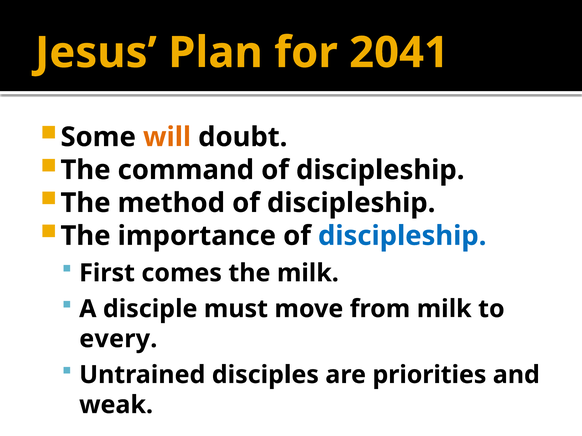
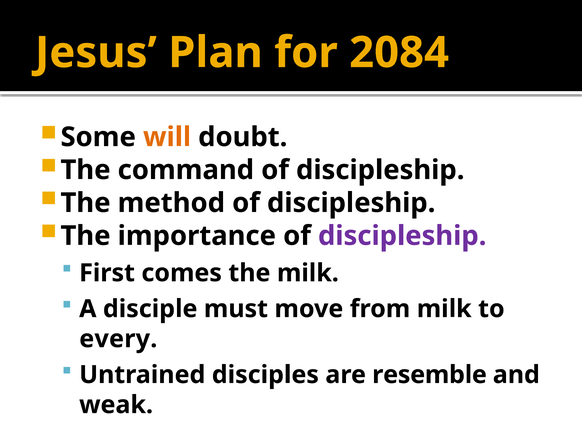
2041: 2041 -> 2084 (399, 53)
discipleship colour: blue -> purple (402, 236)
priorities: priorities -> resemble (430, 375)
